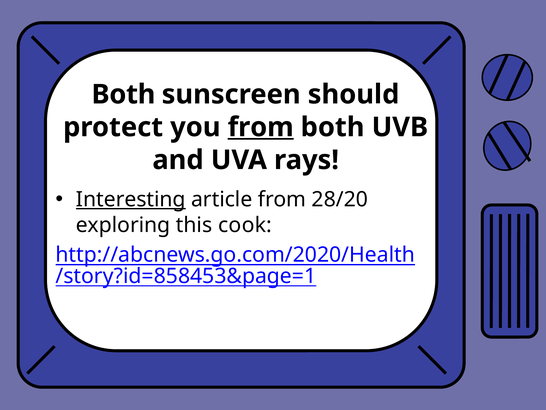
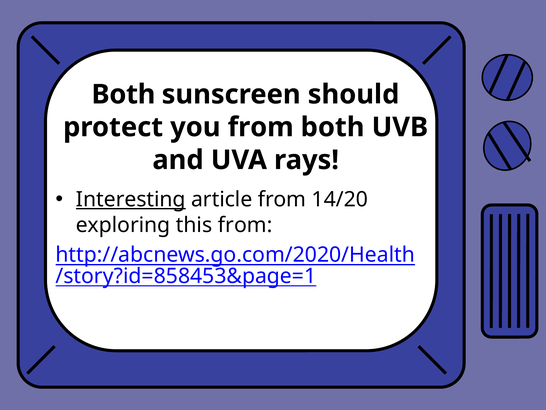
from underline: present -> none (261, 127)
28/20: 28/20 -> 14/20 (340, 199)
this cook: cook -> from (245, 225)
